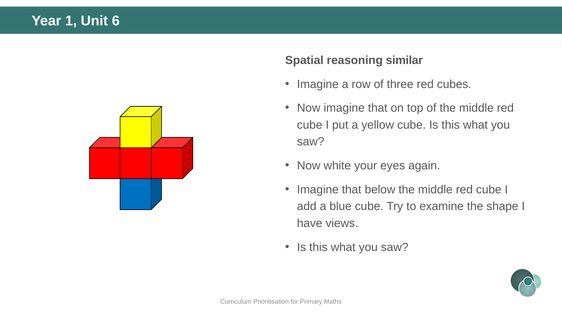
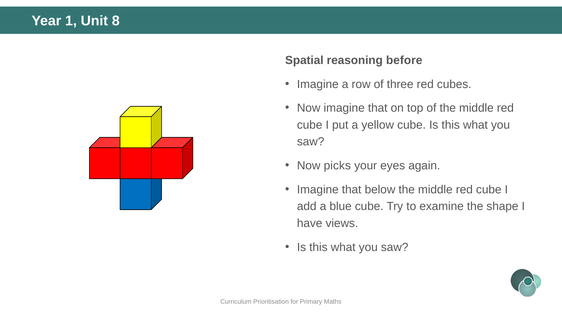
6: 6 -> 8 (116, 21)
similar: similar -> before (404, 60)
white: white -> picks (337, 166)
